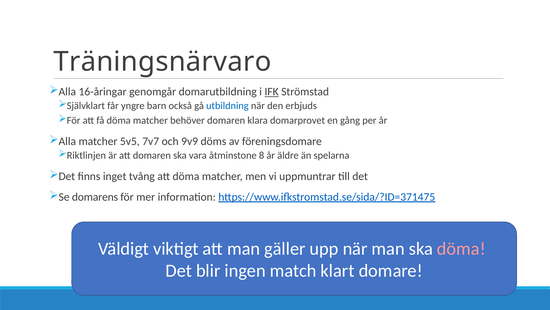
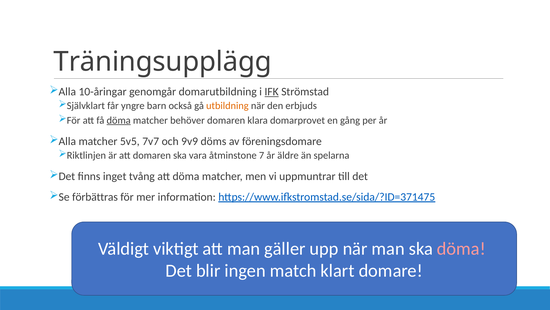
Träningsnärvaro: Träningsnärvaro -> Träningsupplägg (163, 62)
16-åringar: 16-åringar -> 10-åringar (103, 91)
utbildning colour: blue -> orange (227, 106)
döma underline: none -> present (119, 120)
8: 8 -> 7 (262, 155)
domarens: domarens -> förbättras (95, 197)
